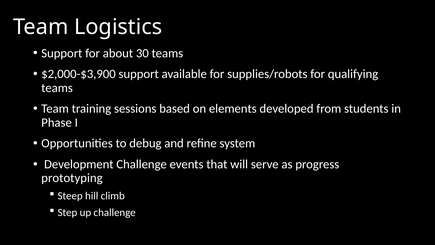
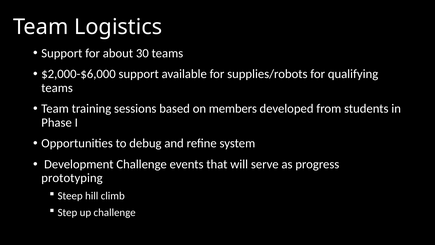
$2,000-$3,900: $2,000-$3,900 -> $2,000-$6,000 (79, 74)
elements: elements -> members (233, 109)
